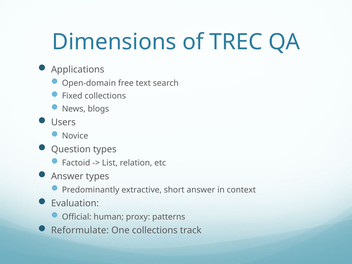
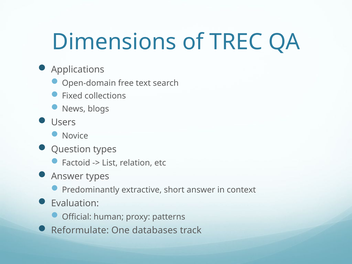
One collections: collections -> databases (155, 230)
